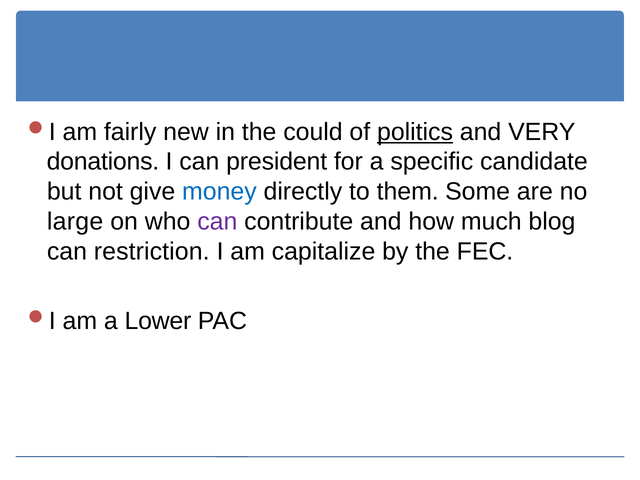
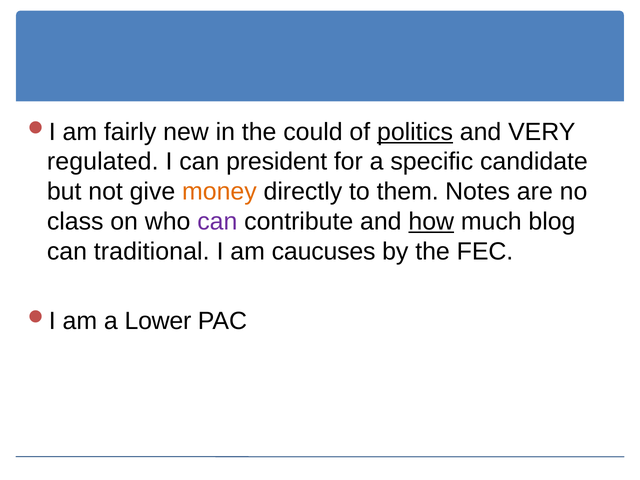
donations: donations -> regulated (103, 162)
money colour: blue -> orange (219, 192)
Some: Some -> Notes (478, 192)
large: large -> class (75, 222)
how underline: none -> present (431, 222)
restriction: restriction -> traditional (152, 251)
capitalize: capitalize -> caucuses (324, 251)
